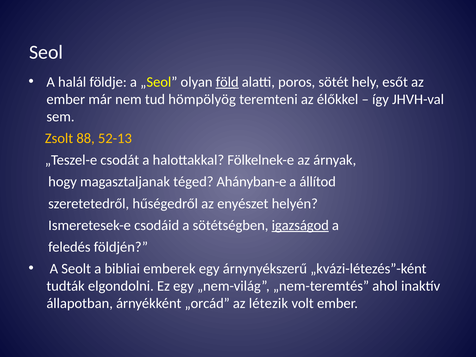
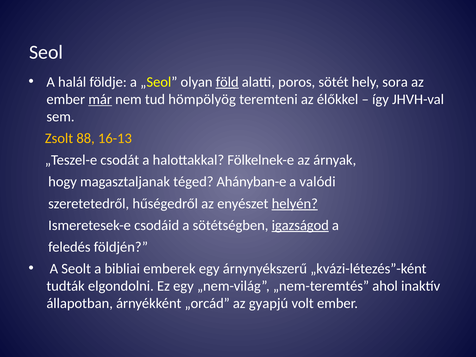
esőt: esőt -> sora (395, 82)
már underline: none -> present (100, 99)
52-13: 52-13 -> 16-13 (115, 138)
állítod: állítod -> valódi (318, 182)
helyén underline: none -> present (295, 204)
létezik: létezik -> gyapjú (269, 303)
